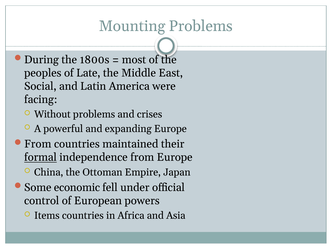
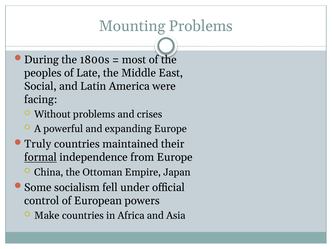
From: From -> Truly (38, 144)
economic: economic -> socialism (77, 187)
Items: Items -> Make (47, 216)
